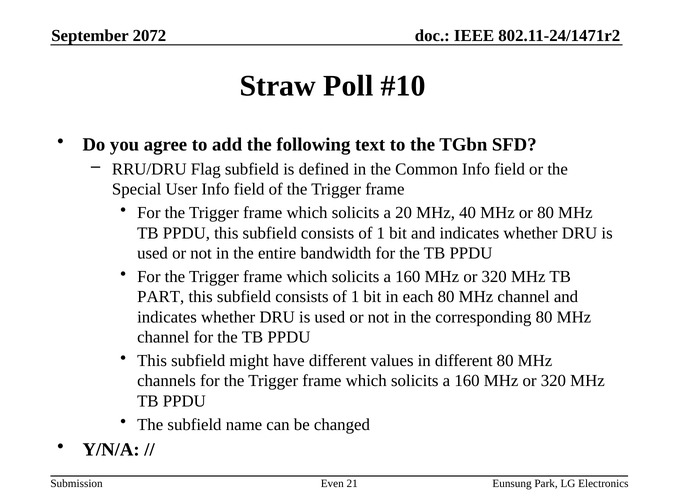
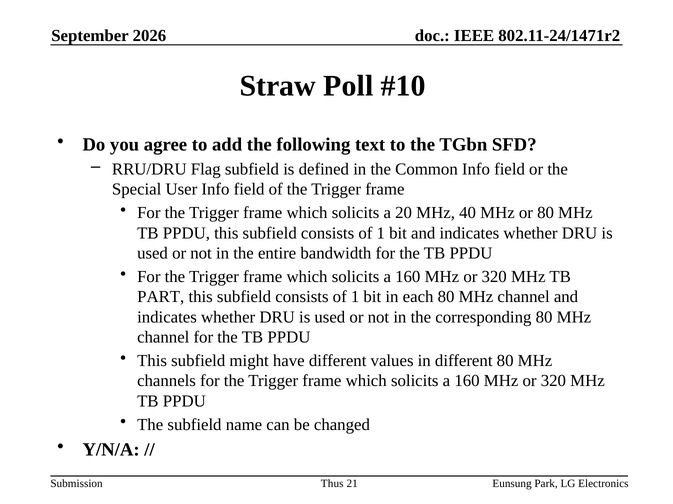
2072: 2072 -> 2026 (149, 36)
Even: Even -> Thus (332, 484)
